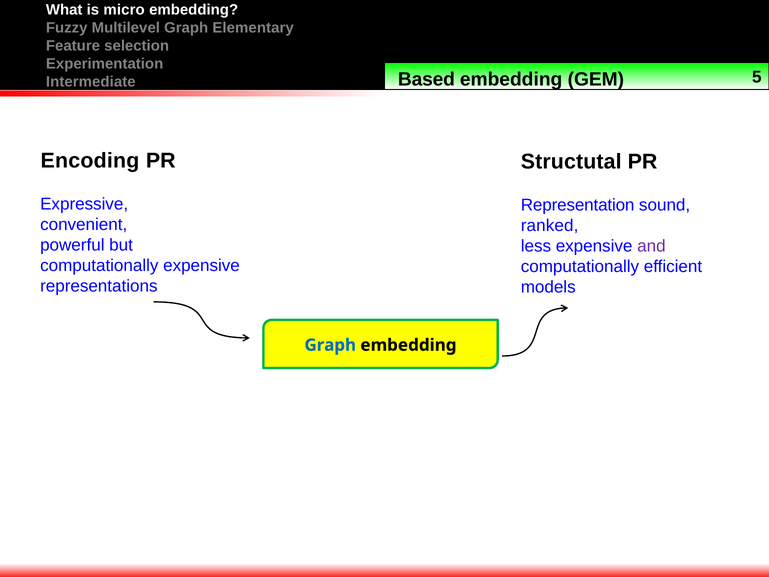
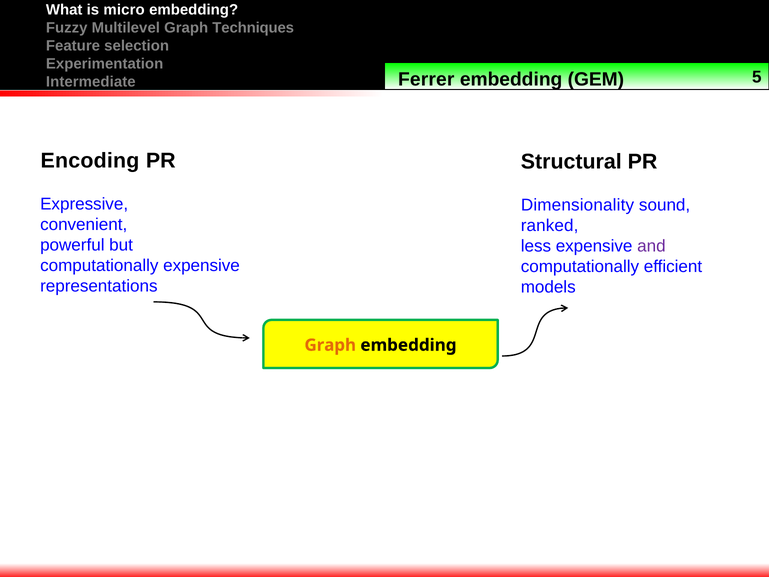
Elementary: Elementary -> Techniques (253, 28)
Based: Based -> Ferrer (426, 79)
Structutal: Structutal -> Structural (571, 162)
Representation: Representation -> Dimensionality (577, 205)
Graph colour: blue -> orange (330, 345)
